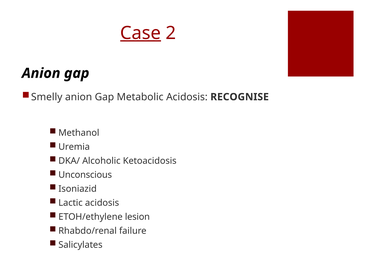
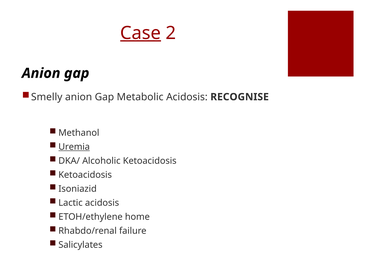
Uremia underline: none -> present (74, 147)
Unconscious: Unconscious -> Ketoacidosis (85, 175)
lesion: lesion -> home (137, 217)
